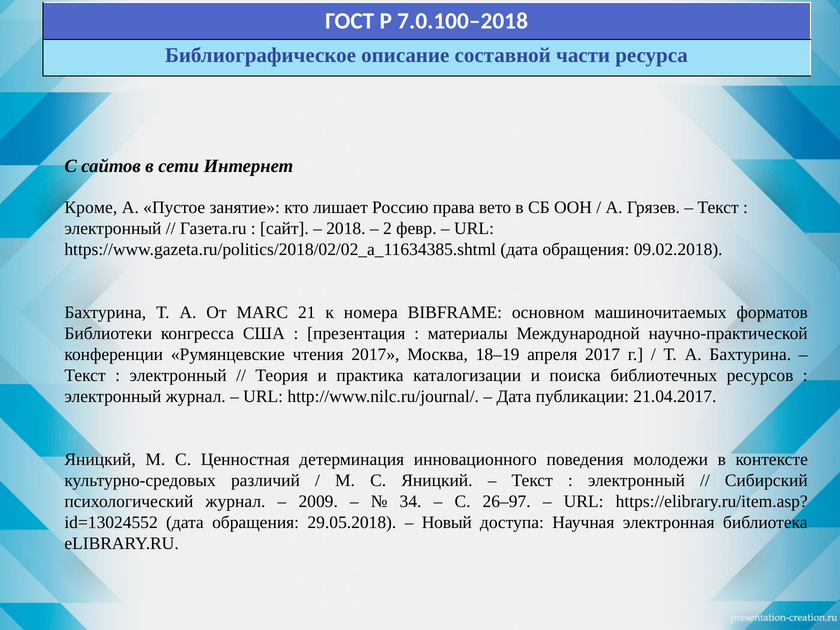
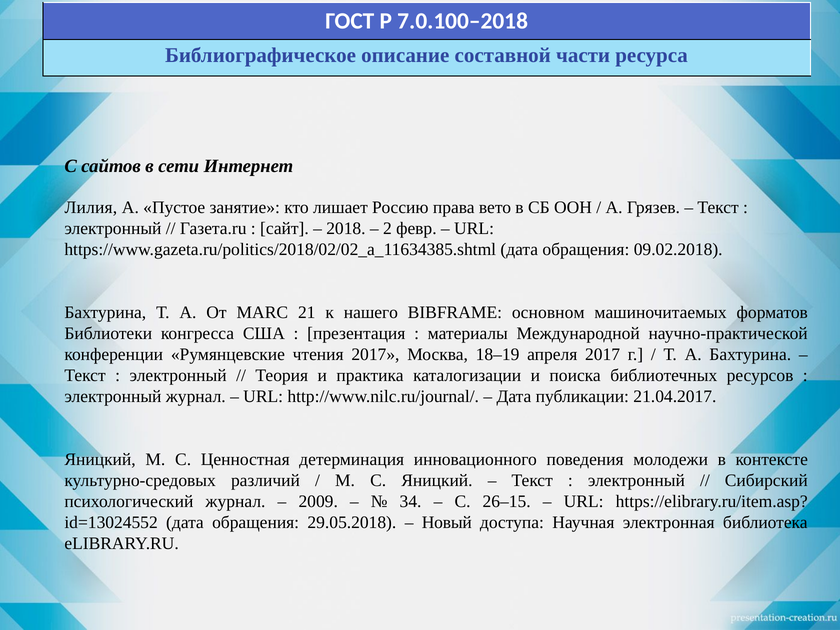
Кроме: Кроме -> Лилия (91, 207)
номера: номера -> нашего (371, 312)
26–97: 26–97 -> 26–15 (507, 501)
